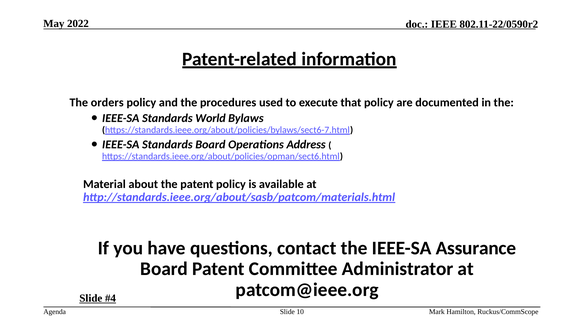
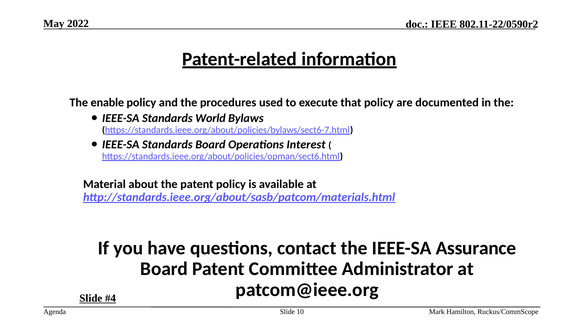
orders: orders -> enable (107, 103)
Address: Address -> Interest (306, 145)
